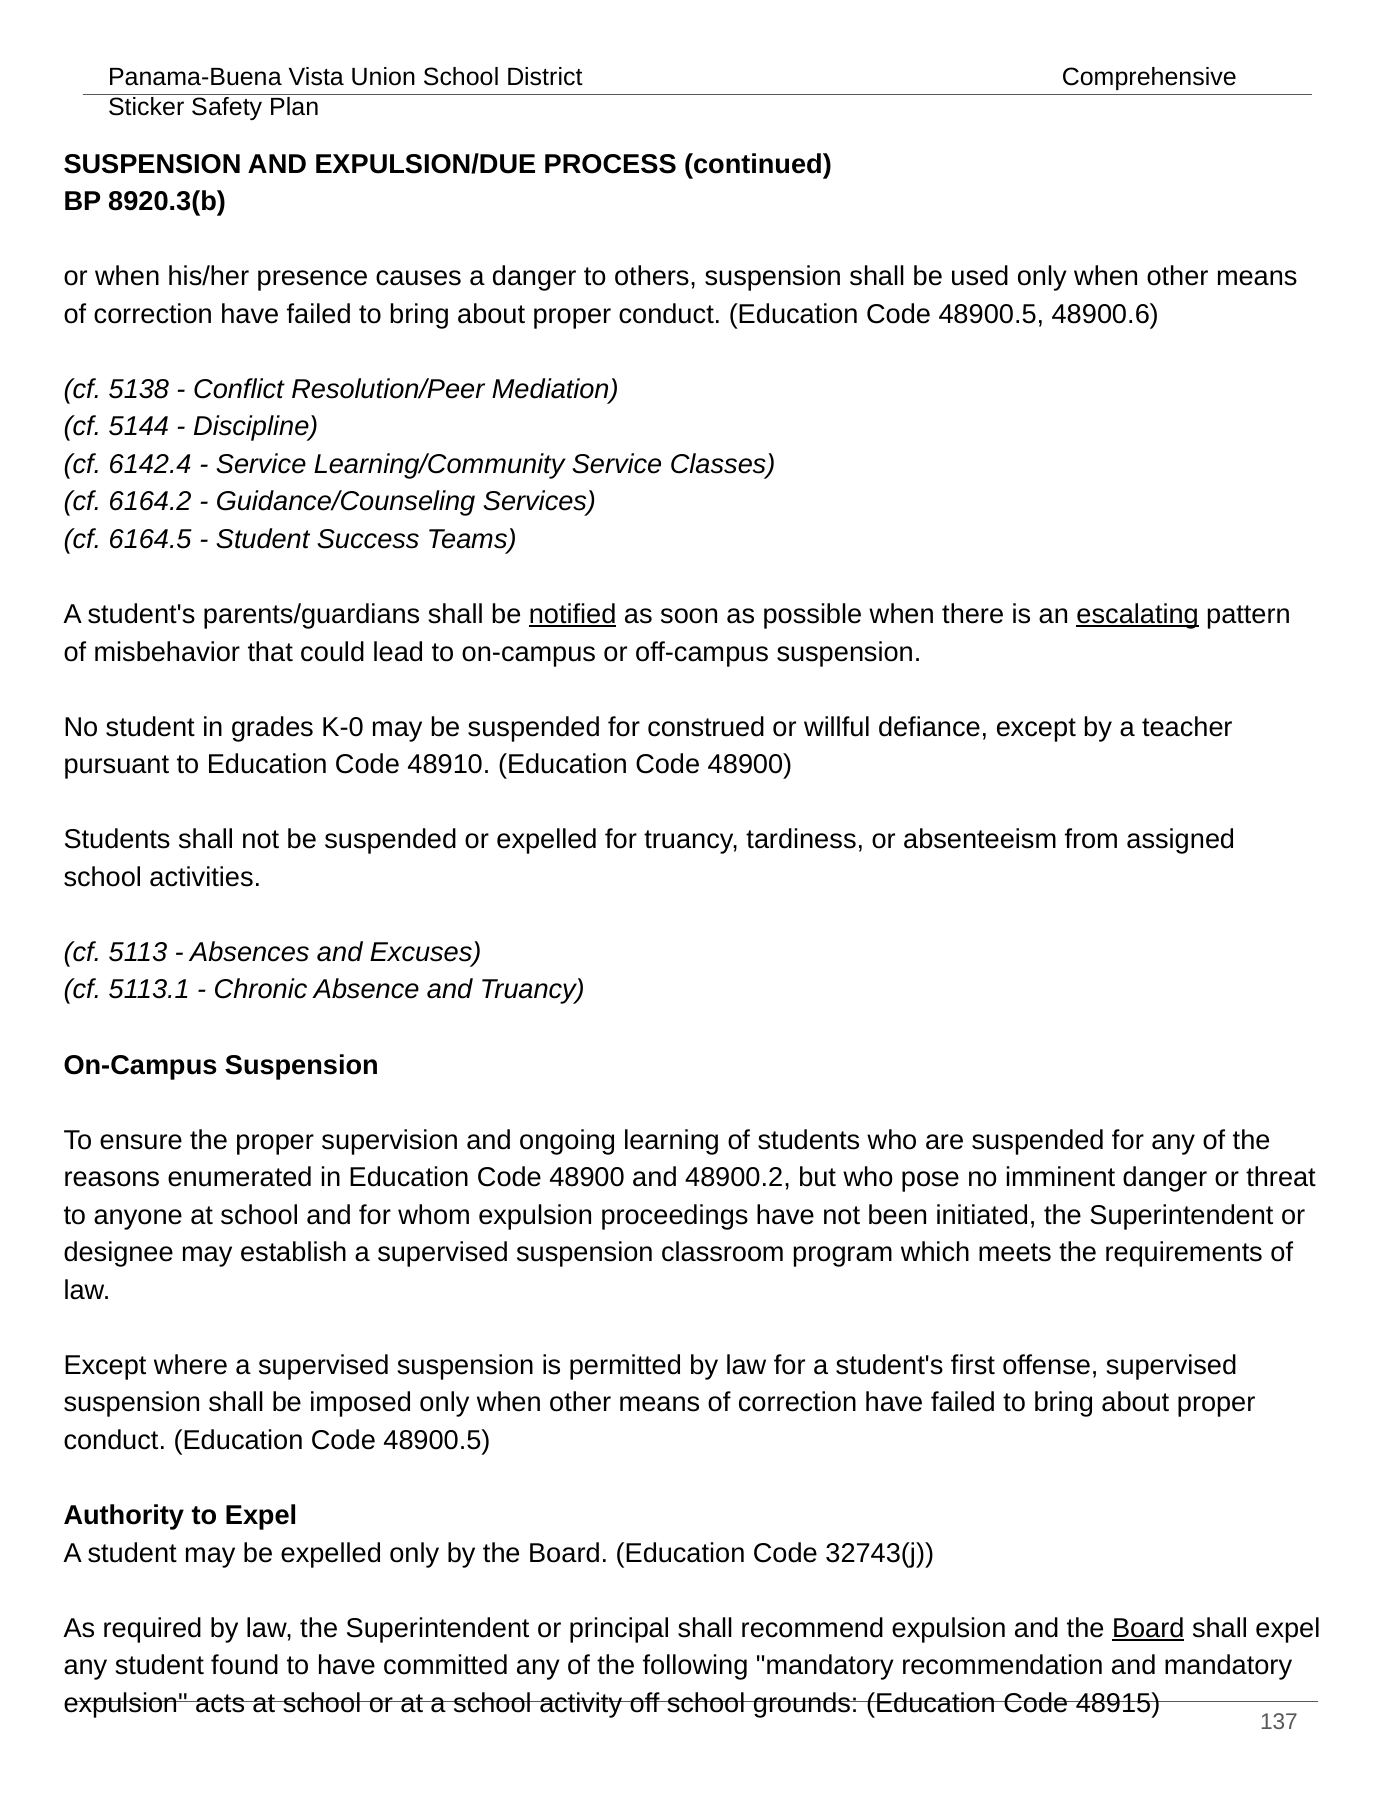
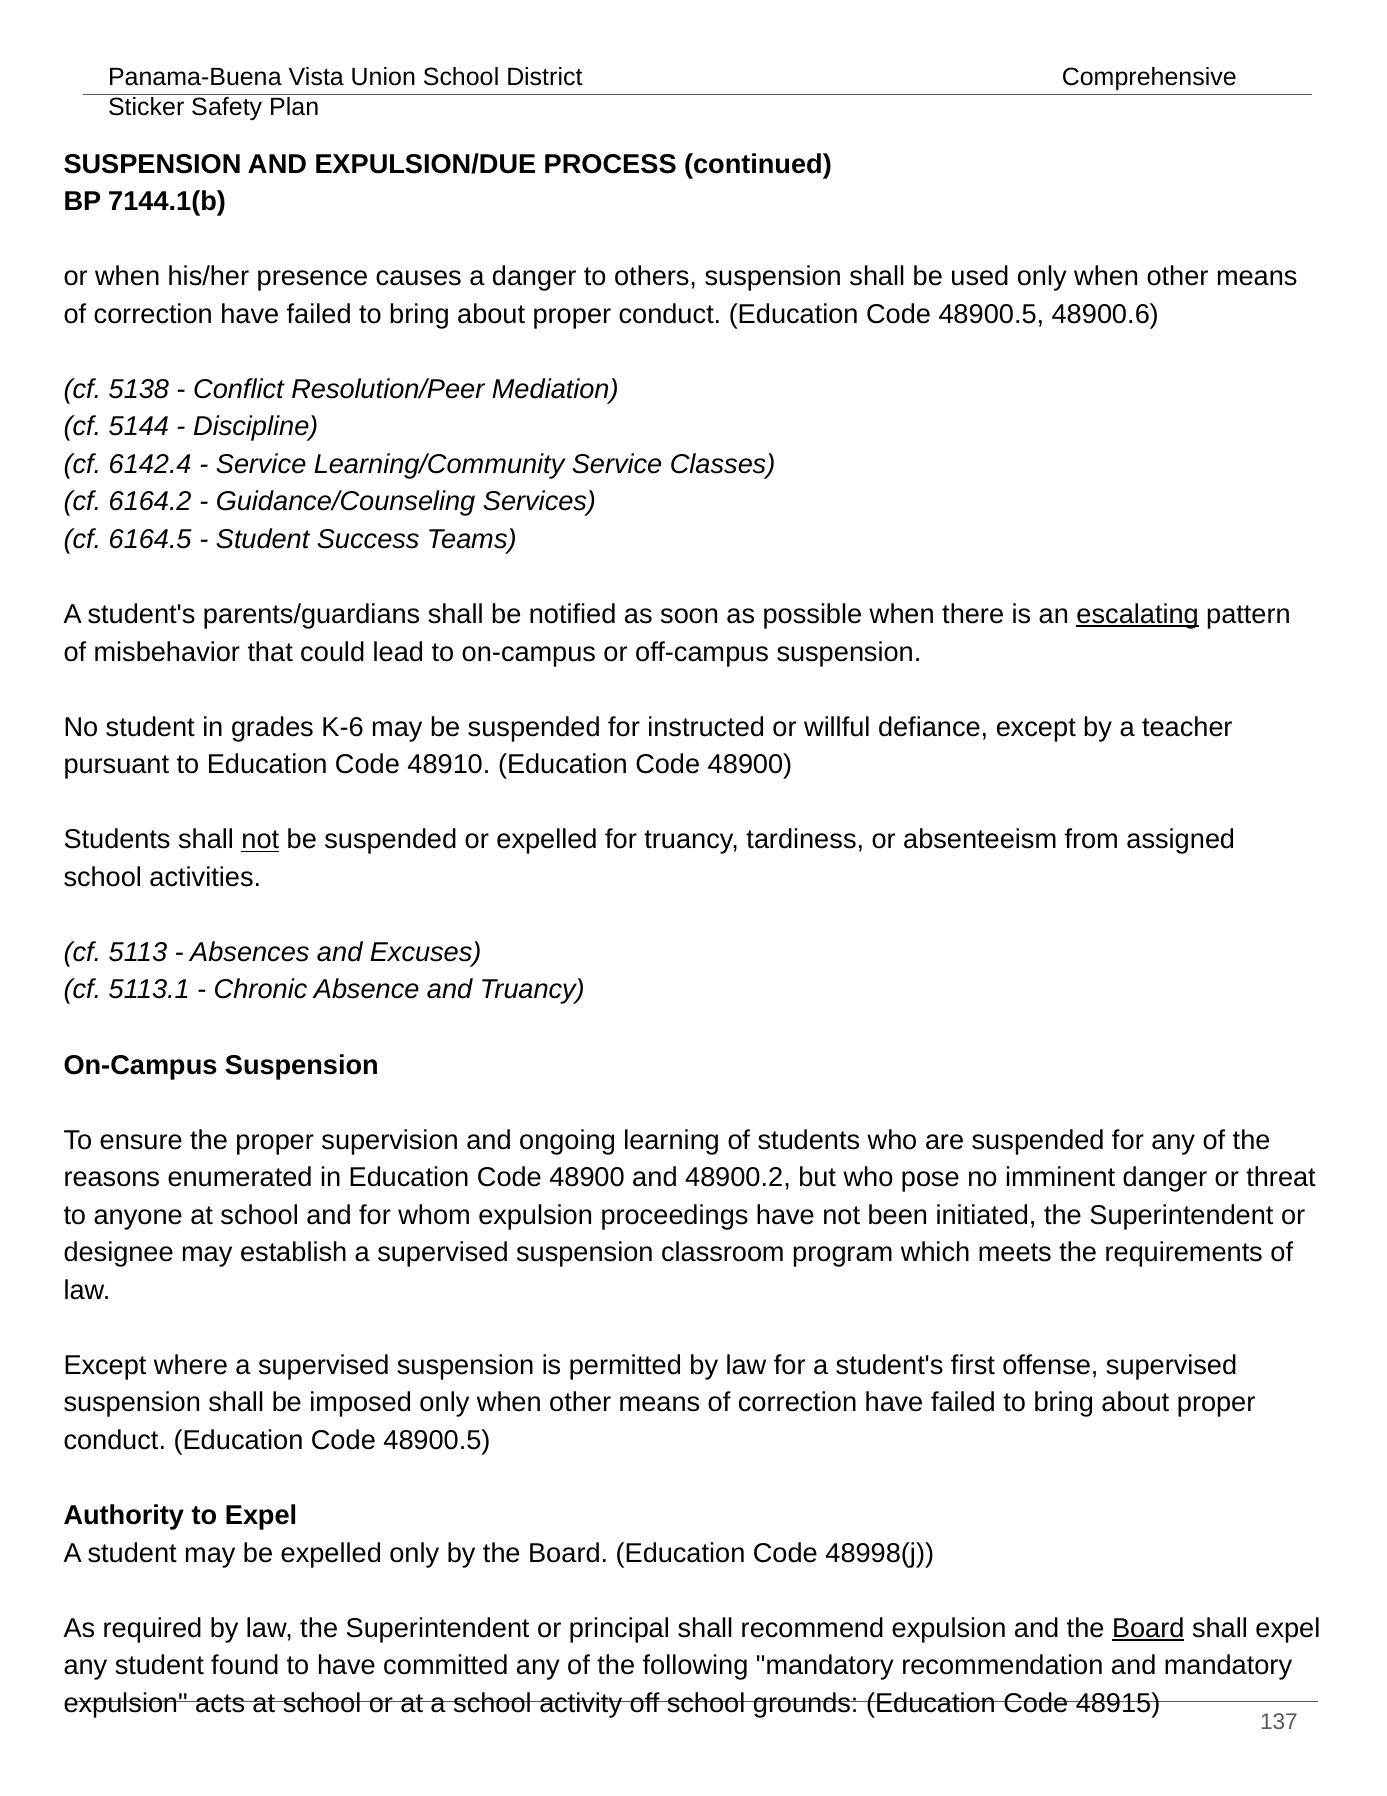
8920.3(b: 8920.3(b -> 7144.1(b (167, 202)
notified underline: present -> none (573, 614)
K-0: K-0 -> K-6 (343, 727)
construed: construed -> instructed (706, 727)
not underline: none -> present (260, 839)
32743(j: 32743(j -> 48998(j (880, 1552)
